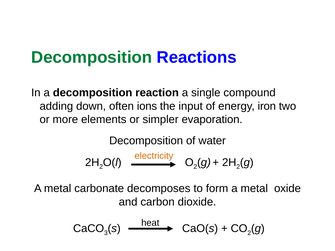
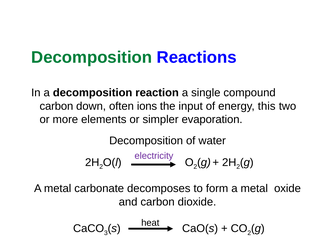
adding: adding -> carbon (56, 106)
iron: iron -> this (267, 106)
electricity colour: orange -> purple (154, 156)
